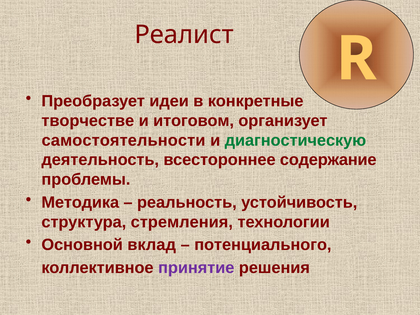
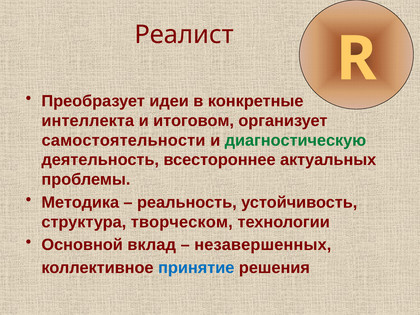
творчестве: творчестве -> интеллекта (88, 121)
содержание: содержание -> актуальных (328, 160)
стремления: стремления -> творческом (182, 222)
потенциального: потенциального -> незавершенных (263, 245)
принятие colour: purple -> blue (196, 268)
